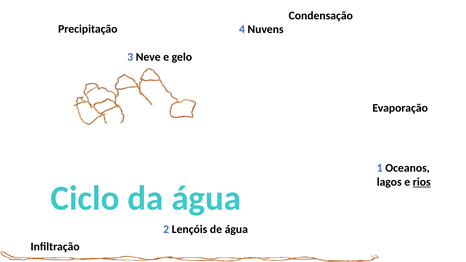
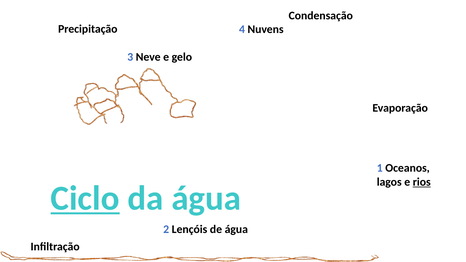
Ciclo underline: none -> present (85, 198)
